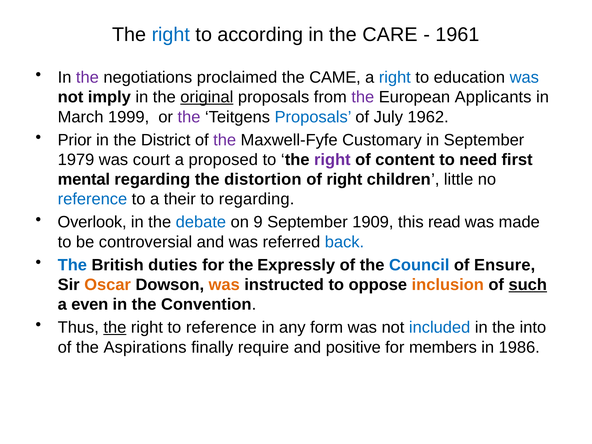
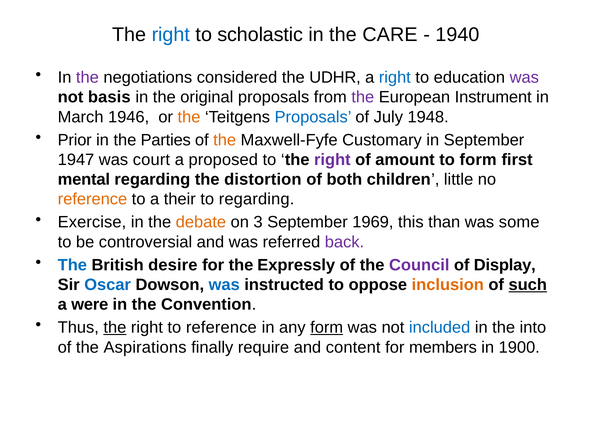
according: according -> scholastic (260, 35)
1961: 1961 -> 1940 (458, 35)
proclaimed: proclaimed -> considered (237, 77)
CAME: CAME -> UDHR (335, 77)
was colour: blue -> purple (524, 77)
imply: imply -> basis (109, 97)
original underline: present -> none (207, 97)
Applicants: Applicants -> Instrument (493, 97)
1999: 1999 -> 1946 (129, 117)
the colour: purple -> orange (189, 117)
1962: 1962 -> 1948 (428, 117)
District: District -> Parties (166, 140)
the colour: purple -> orange (225, 140)
1979: 1979 -> 1947 (76, 160)
content: content -> amount (405, 160)
to need: need -> form (478, 160)
of right: right -> both (344, 179)
reference colour: blue -> orange (92, 199)
Overlook: Overlook -> Exercise (92, 222)
debate colour: blue -> orange (201, 222)
9: 9 -> 3 (258, 222)
1909: 1909 -> 1969 (373, 222)
read: read -> than (444, 222)
made: made -> some (519, 222)
back colour: blue -> purple (344, 242)
duties: duties -> desire (173, 265)
Council colour: blue -> purple (419, 265)
Ensure: Ensure -> Display (505, 265)
Oscar colour: orange -> blue (108, 285)
was colour: orange -> blue (224, 285)
even: even -> were (90, 304)
form underline: none -> present (327, 328)
positive: positive -> content (353, 347)
1986: 1986 -> 1900 (519, 347)
